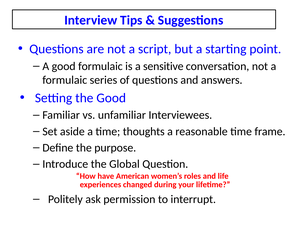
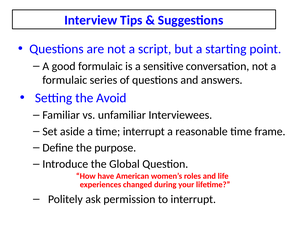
the Good: Good -> Avoid (111, 98)
time thoughts: thoughts -> interrupt (144, 131)
